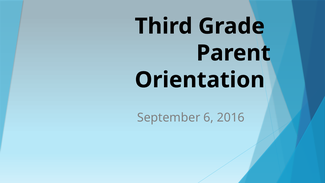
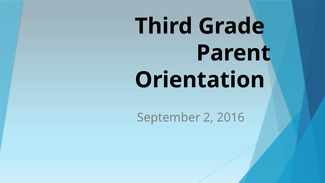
6: 6 -> 2 (209, 117)
